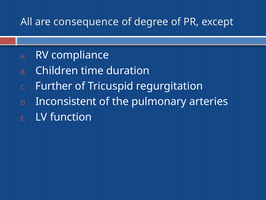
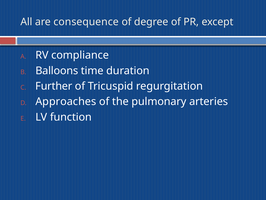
Children: Children -> Balloons (57, 70)
Inconsistent: Inconsistent -> Approaches (66, 101)
